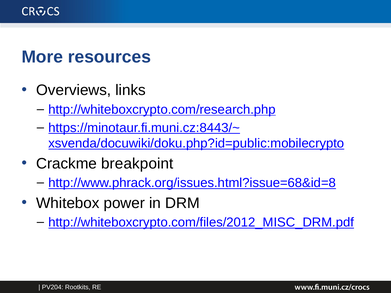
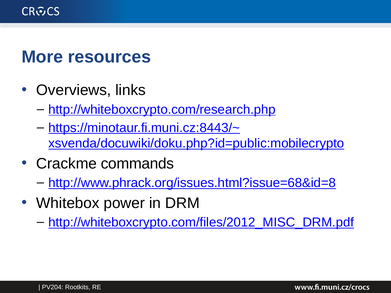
breakpoint: breakpoint -> commands (137, 164)
